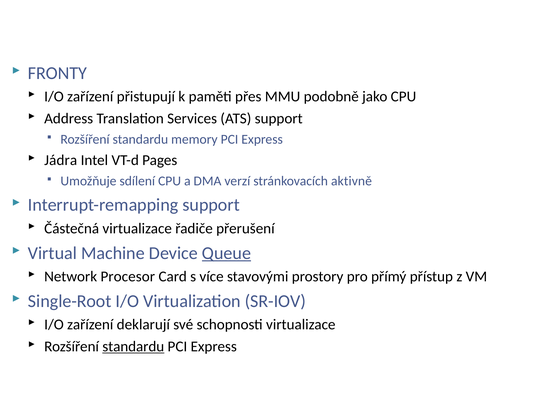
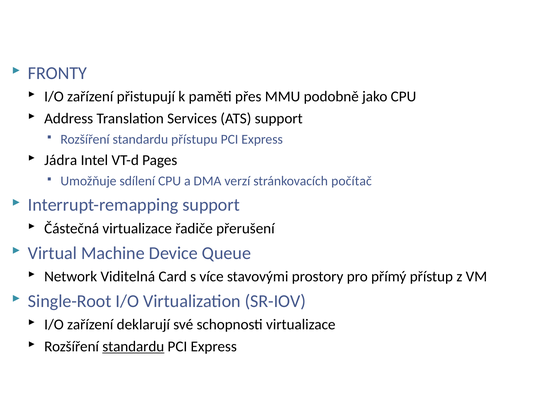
memory: memory -> přístupu (194, 139)
aktivně: aktivně -> počítač (351, 181)
Queue underline: present -> none (226, 253)
Procesor: Procesor -> Viditelná (128, 276)
